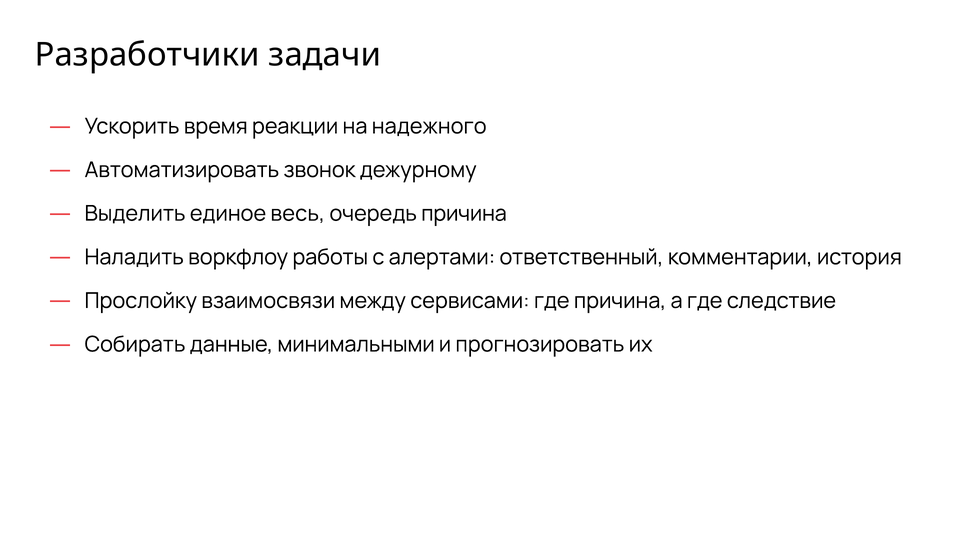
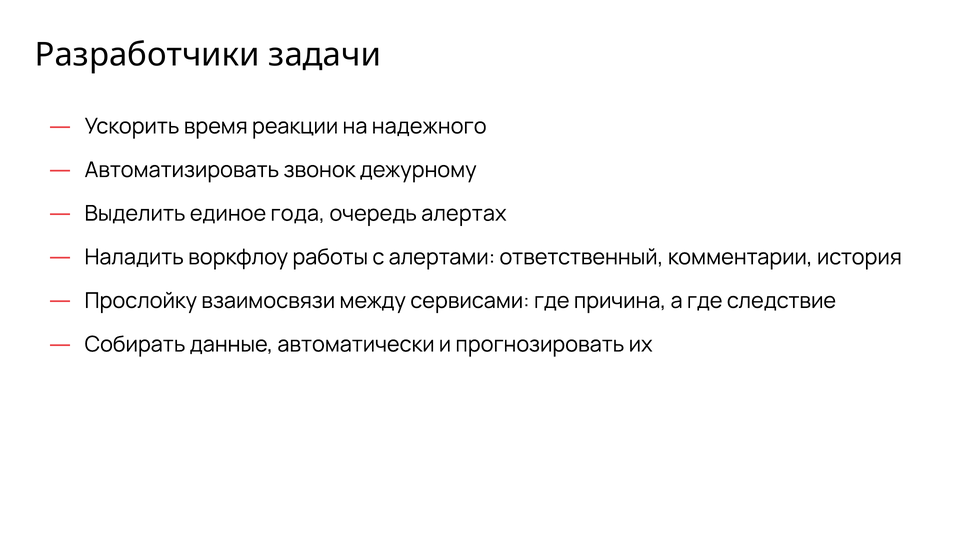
весь: весь -> года (298, 214)
очередь причина: причина -> алертах (464, 214)
минимальными: минимальными -> автоматически (356, 345)
